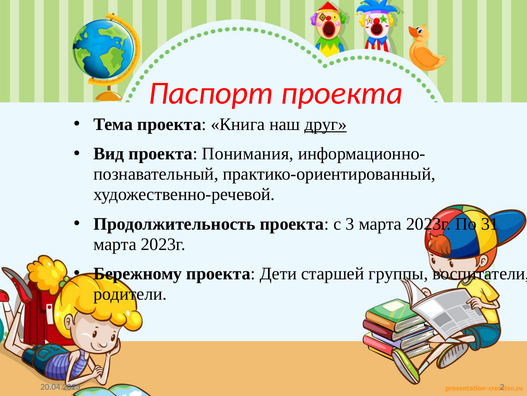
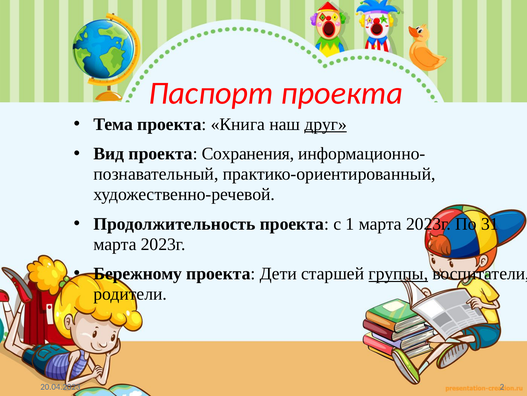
Понимания: Понимания -> Сохранения (248, 154)
3: 3 -> 1 (350, 224)
группы underline: none -> present (398, 273)
